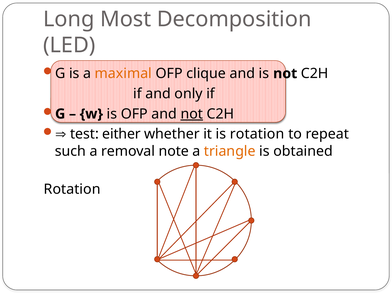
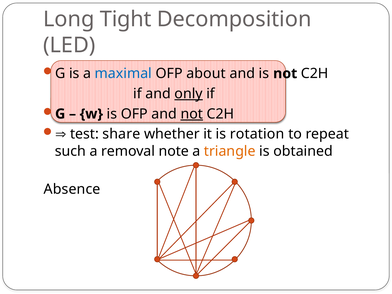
Most: Most -> Tight (126, 19)
maximal colour: orange -> blue (123, 74)
clique: clique -> about (206, 74)
only underline: none -> present (189, 94)
either: either -> share (121, 134)
Rotation: Rotation -> Absence (72, 189)
